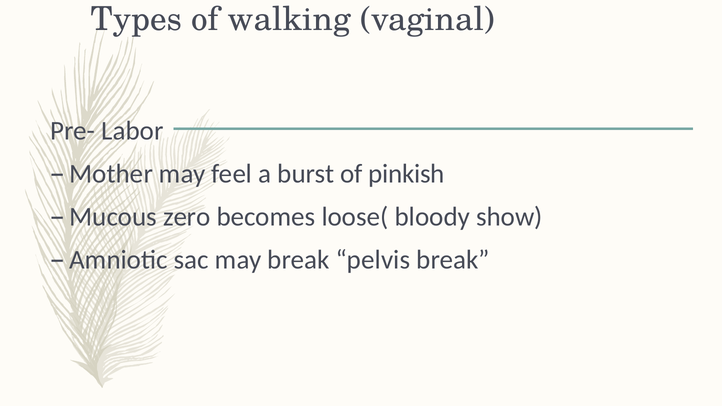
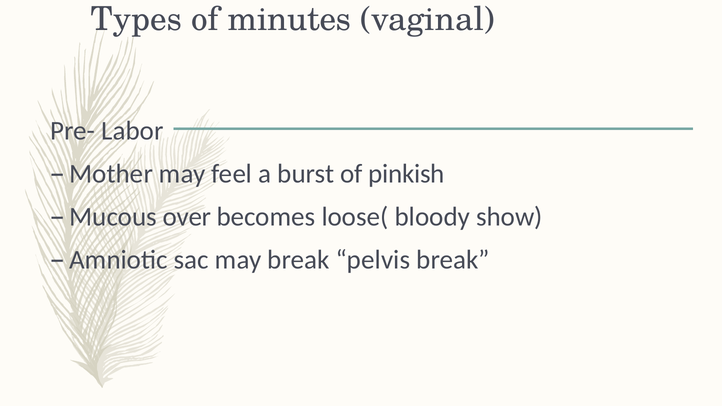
walking: walking -> minutes (290, 19)
zero: zero -> over (187, 217)
